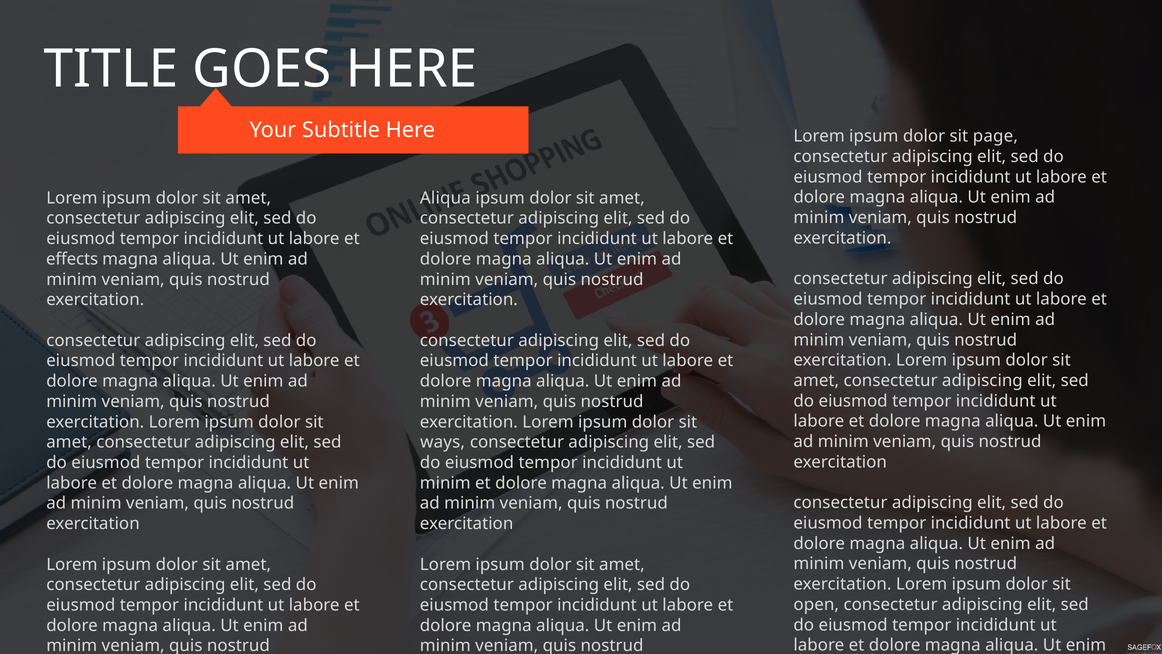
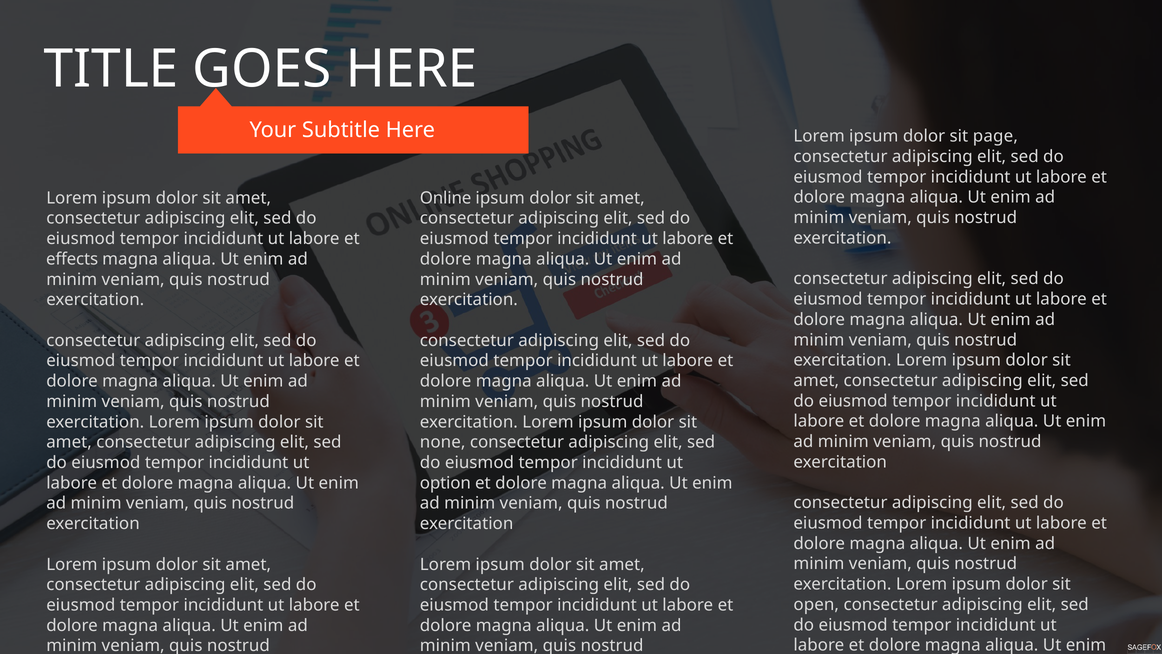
Aliqua: Aliqua -> Online (446, 198)
ways: ways -> none (443, 442)
minim: minim -> option (445, 483)
